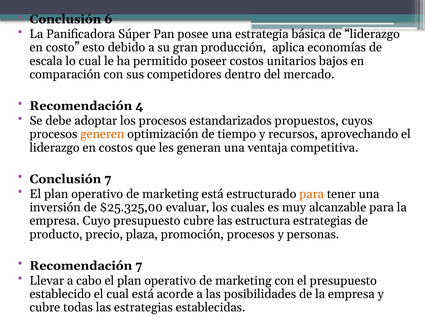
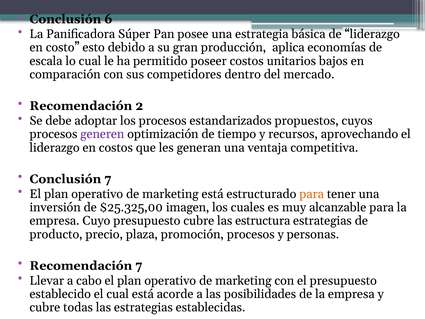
4: 4 -> 2 (139, 106)
generen colour: orange -> purple (102, 134)
evaluar: evaluar -> imagen (188, 207)
